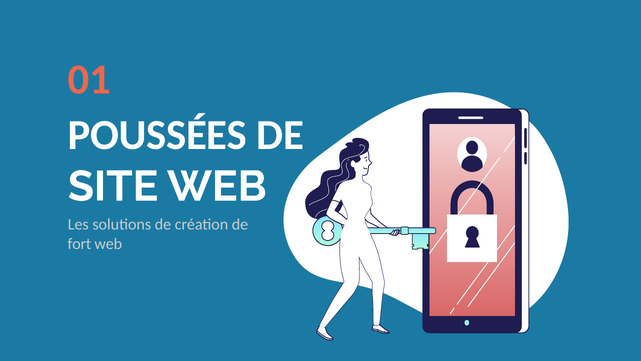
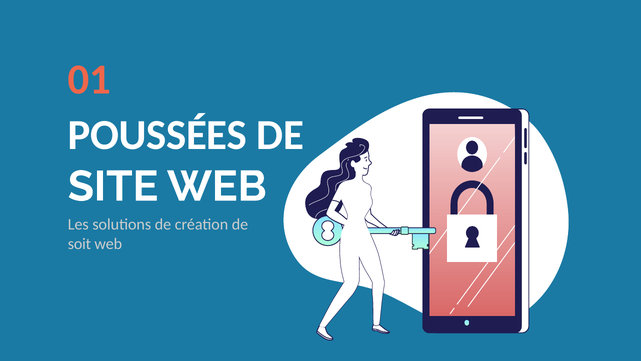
fort: fort -> soit (79, 244)
